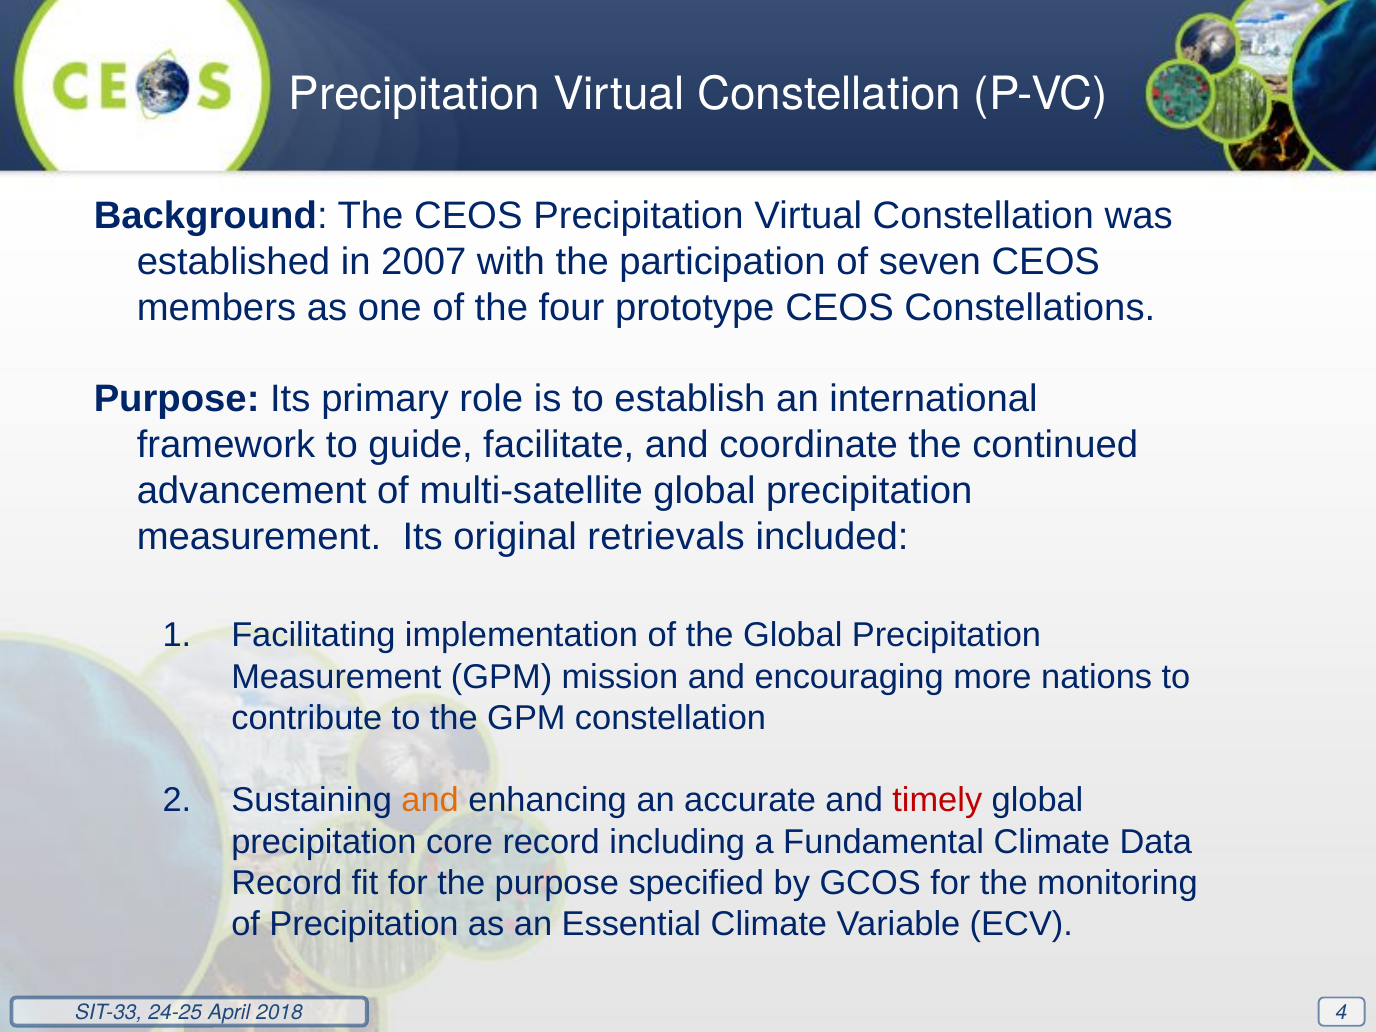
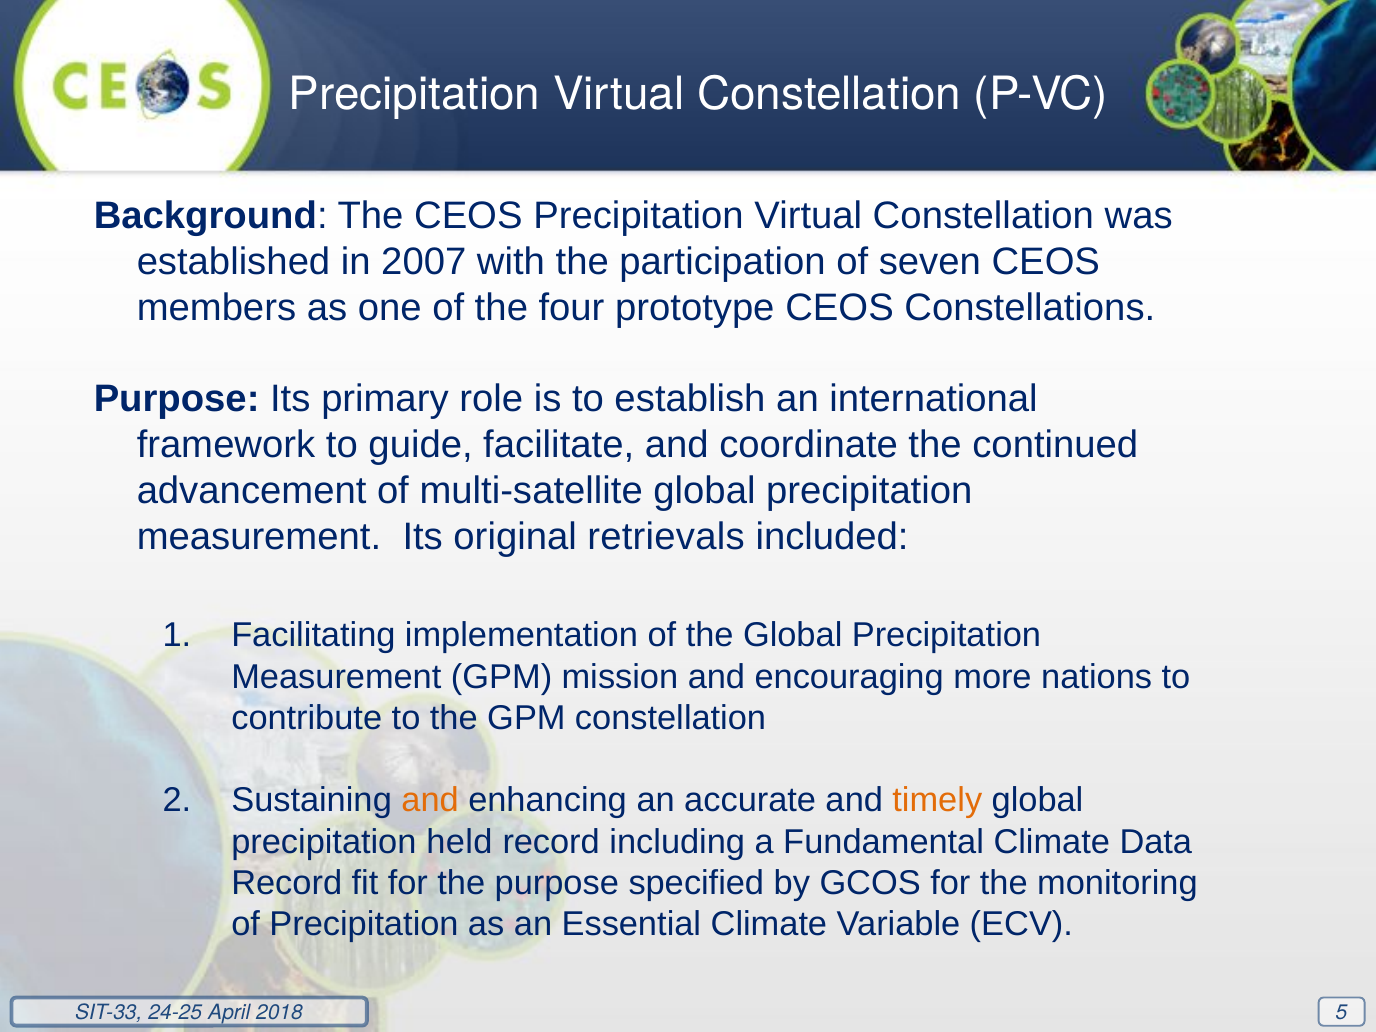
timely colour: red -> orange (937, 800)
core: core -> held (459, 842)
4: 4 -> 5 (1342, 1013)
